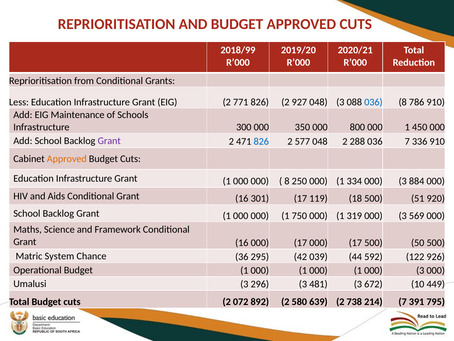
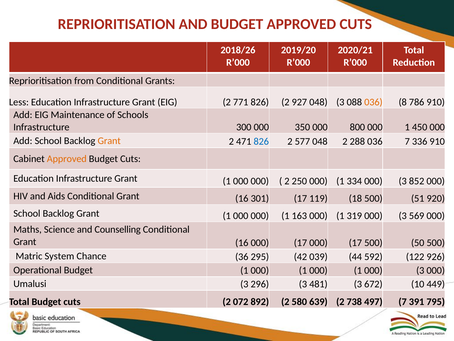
2018/99: 2018/99 -> 2018/26 (238, 50)
036 colour: blue -> orange (373, 102)
Grant colour: purple -> orange (109, 141)
8: 8 -> 2 (287, 181)
884: 884 -> 852 (417, 181)
750: 750 -> 163 (299, 215)
Framework: Framework -> Counselling (118, 229)
214: 214 -> 497 (373, 301)
